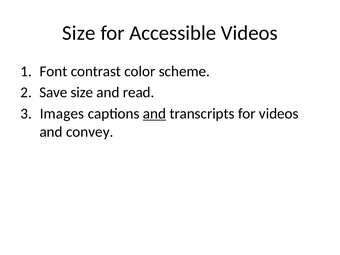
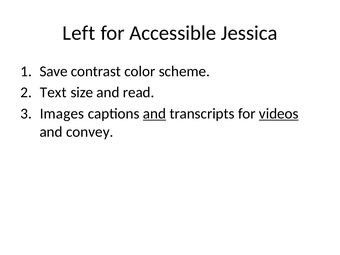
Size: Size -> Left (79, 33)
Accessible Videos: Videos -> Jessica (249, 33)
Font: Font -> Save (54, 71)
Save: Save -> Text (53, 92)
videos underline: none -> present (279, 114)
